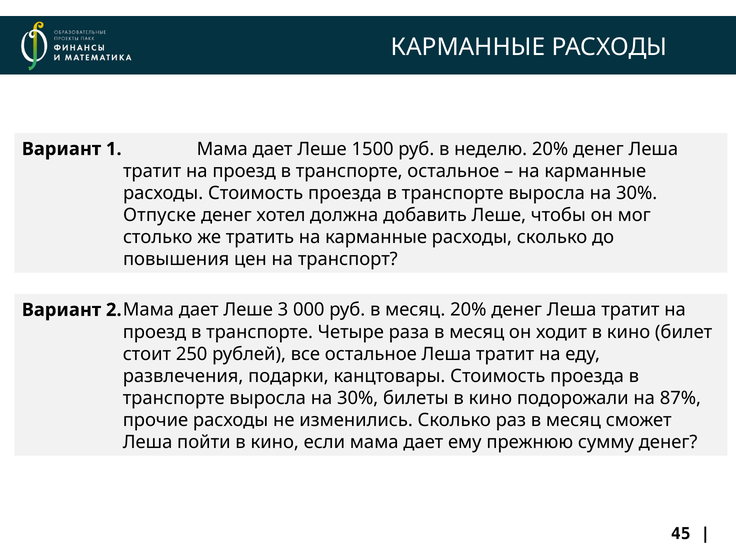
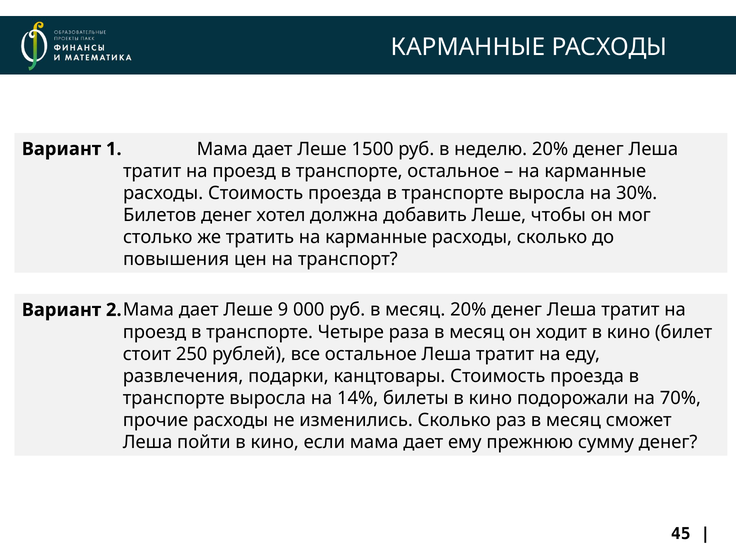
Отпуске: Отпуске -> Билетов (160, 215)
3: 3 -> 9 (283, 310)
30%: 30% -> 14% (358, 398)
87%: 87% -> 70% (680, 398)
